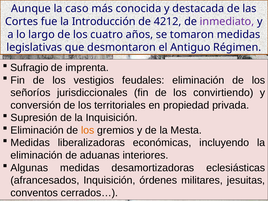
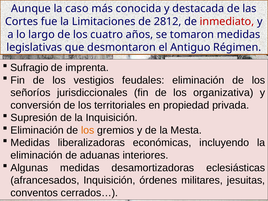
Introducción: Introducción -> Limitaciones (104, 21)
4212: 4212 -> 2812 (168, 21)
inmediato colour: purple -> red (227, 21)
convirtiendo: convirtiendo -> organizativa (223, 93)
